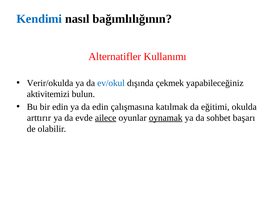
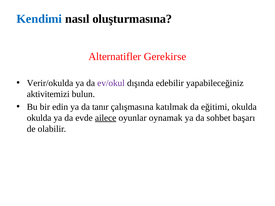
bağımlılığının: bağımlılığının -> oluşturmasına (132, 19)
Kullanımı: Kullanımı -> Gerekirse (165, 57)
ev/okul colour: blue -> purple (111, 83)
çekmek: çekmek -> edebilir (170, 83)
da edin: edin -> tanır (100, 107)
arttırır: arttırır -> okulda (39, 118)
oynamak underline: present -> none (166, 118)
